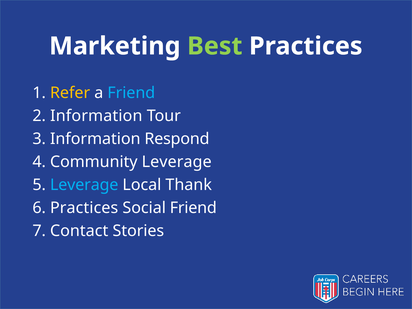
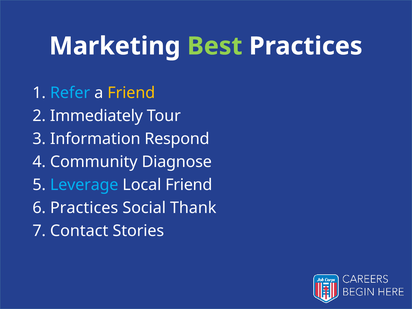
Refer colour: yellow -> light blue (70, 93)
Friend colour: light blue -> yellow (131, 93)
2 Information: Information -> Immediately (96, 116)
Community Leverage: Leverage -> Diagnose (177, 162)
Local Thank: Thank -> Friend (189, 185)
Social Friend: Friend -> Thank (193, 208)
